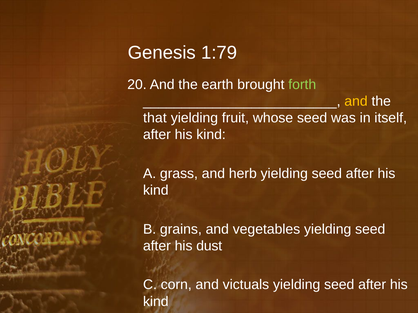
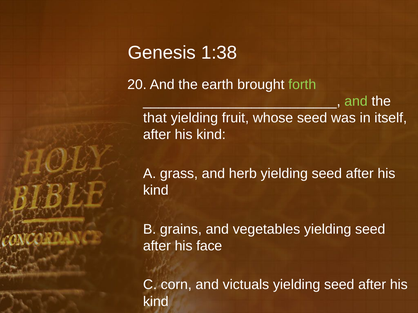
1:79: 1:79 -> 1:38 (219, 53)
and colour: yellow -> light green (356, 101)
dust: dust -> face (209, 246)
